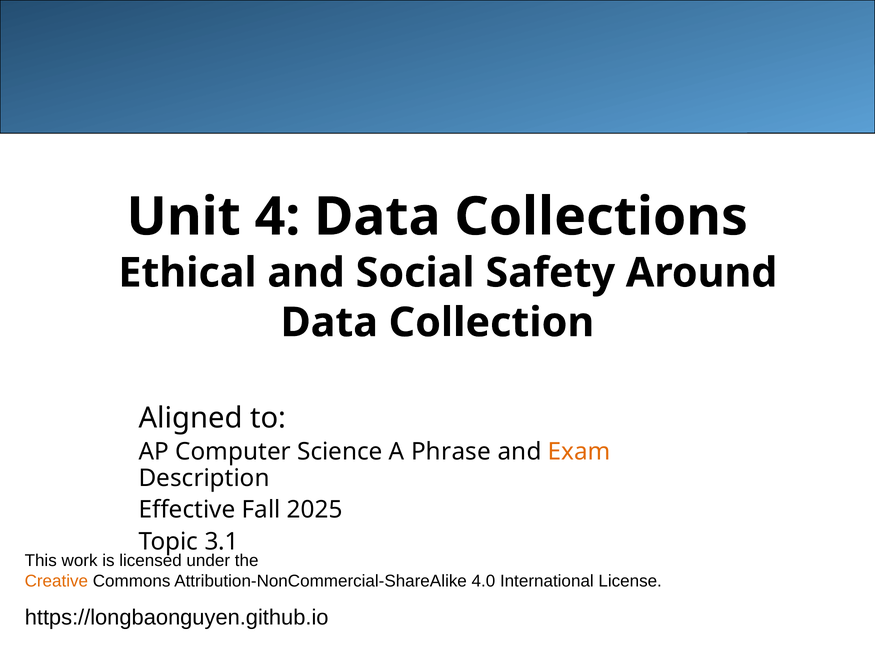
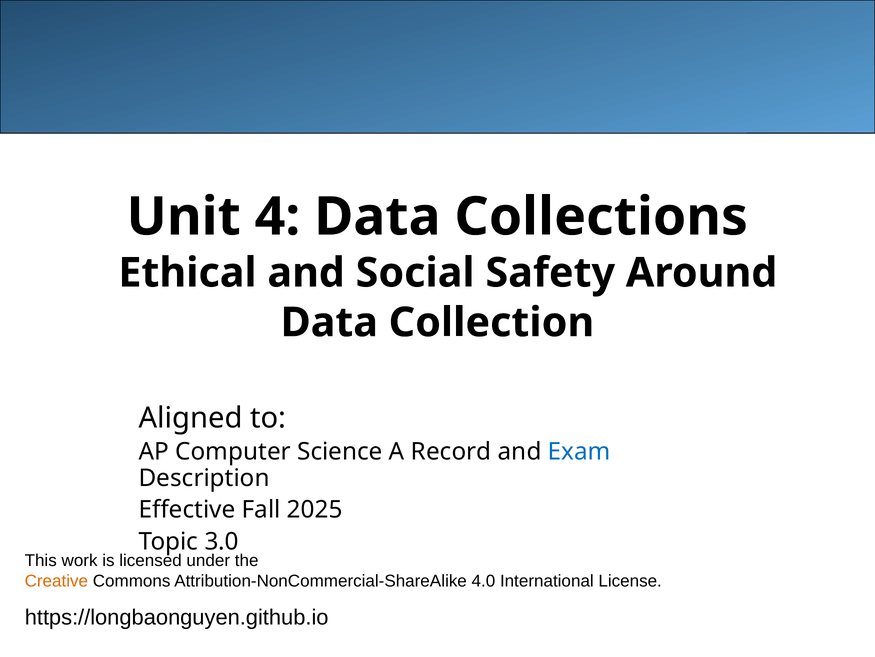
Phrase: Phrase -> Record (451, 451)
Exam colour: orange -> blue (579, 451)
3.1: 3.1 -> 3.0 (222, 541)
